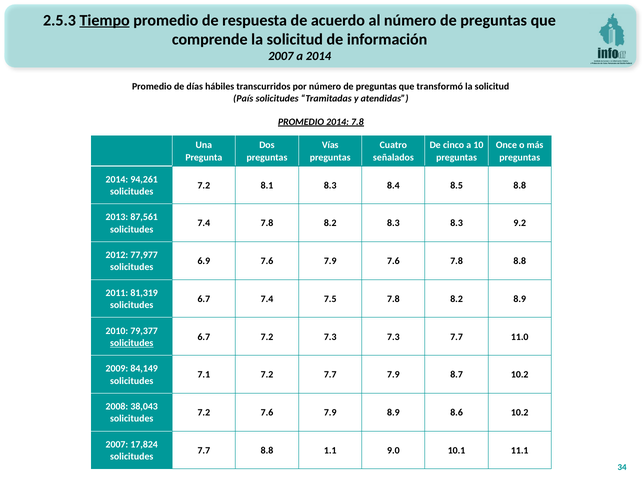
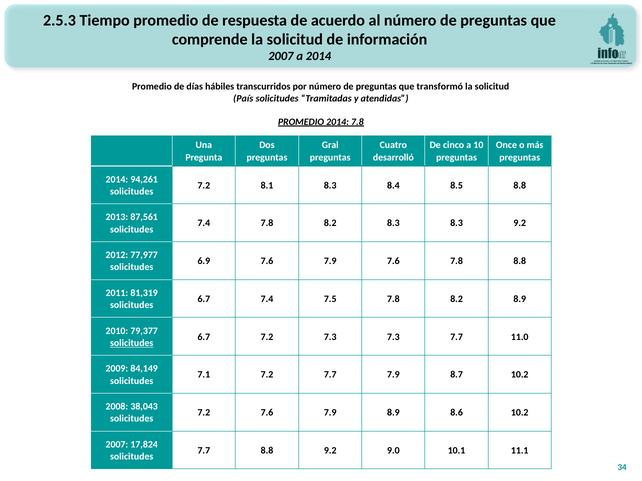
Tiempo underline: present -> none (105, 20)
Vías: Vías -> Gral (330, 145)
señalados: señalados -> desarrolló (393, 157)
8.8 1.1: 1.1 -> 9.2 (330, 451)
